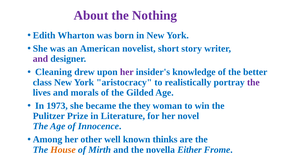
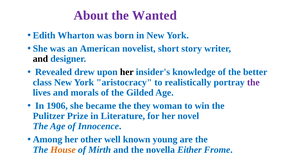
Nothing: Nothing -> Wanted (155, 15)
and colour: purple -> black (40, 59)
Cleaning: Cleaning -> Revealed (54, 72)
her colour: purple -> black (127, 72)
1973: 1973 -> 1906 (57, 106)
thinks: thinks -> young (165, 139)
